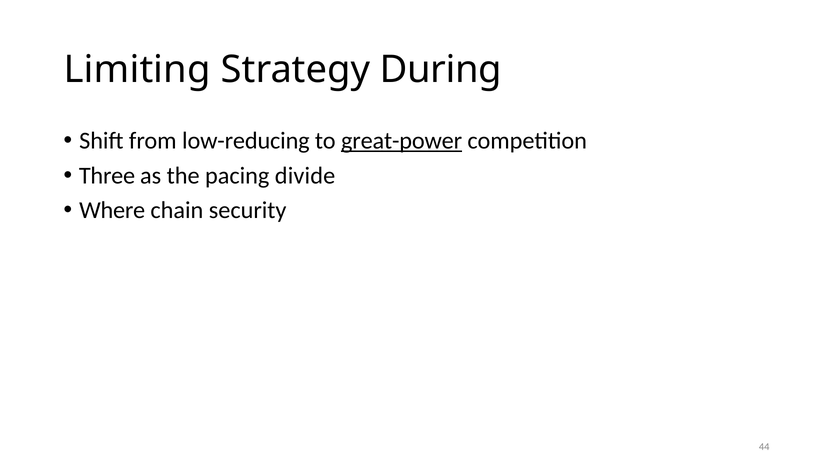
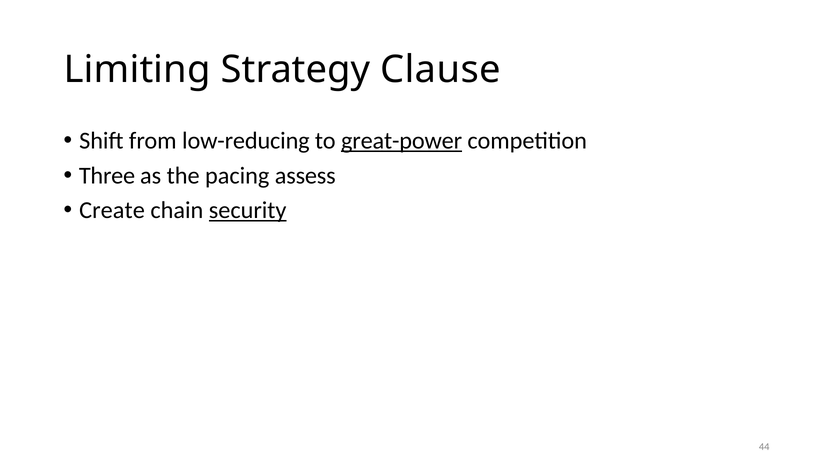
During: During -> Clause (440, 70)
divide: divide -> assess (305, 176)
Where: Where -> Create (112, 211)
security underline: none -> present (248, 211)
